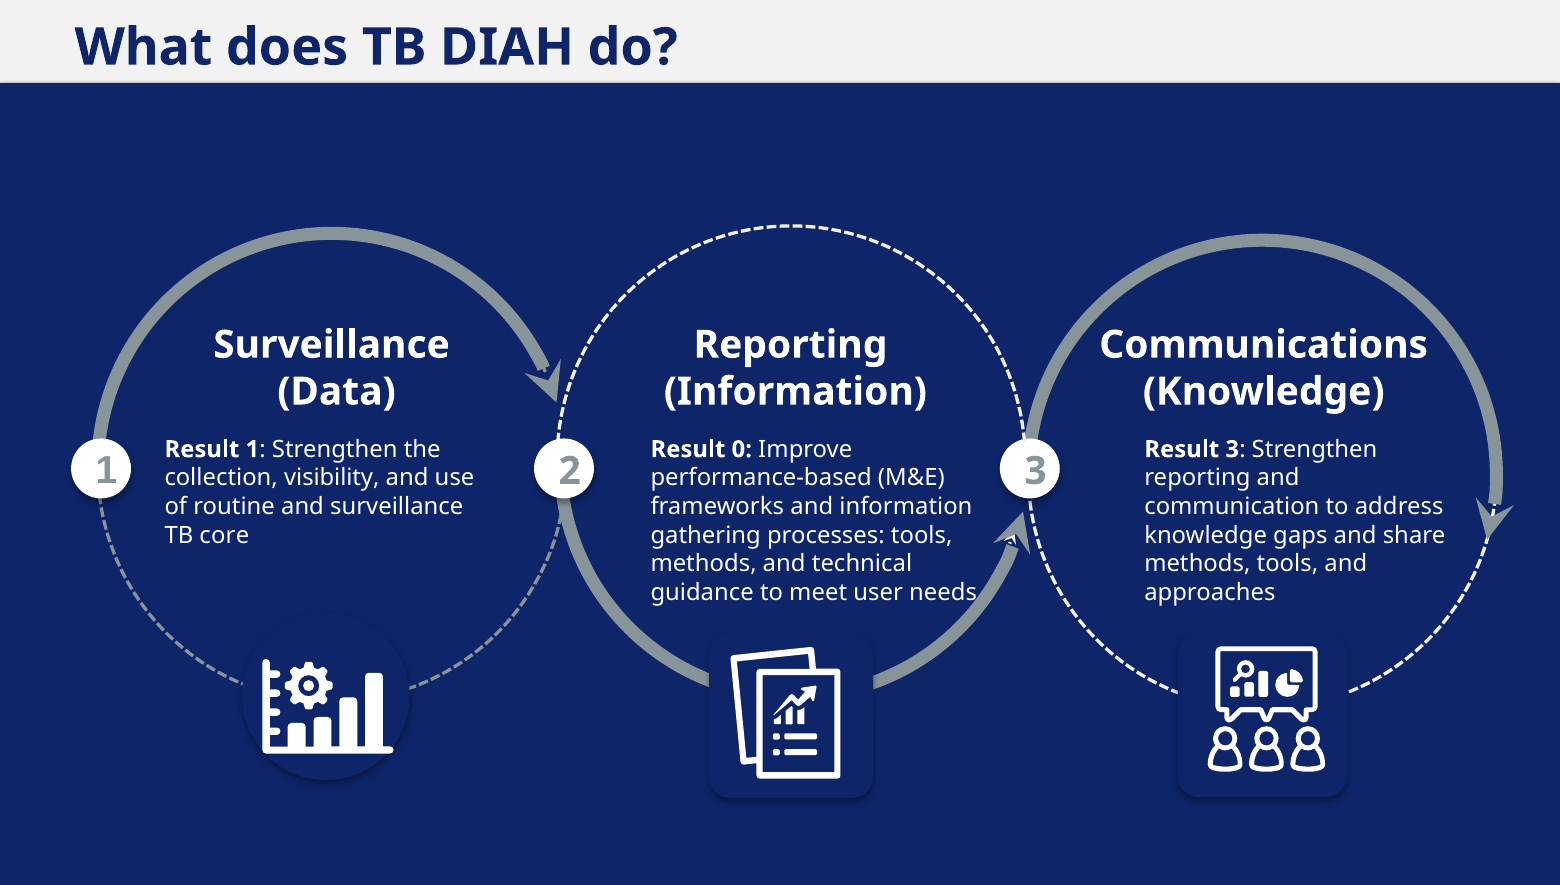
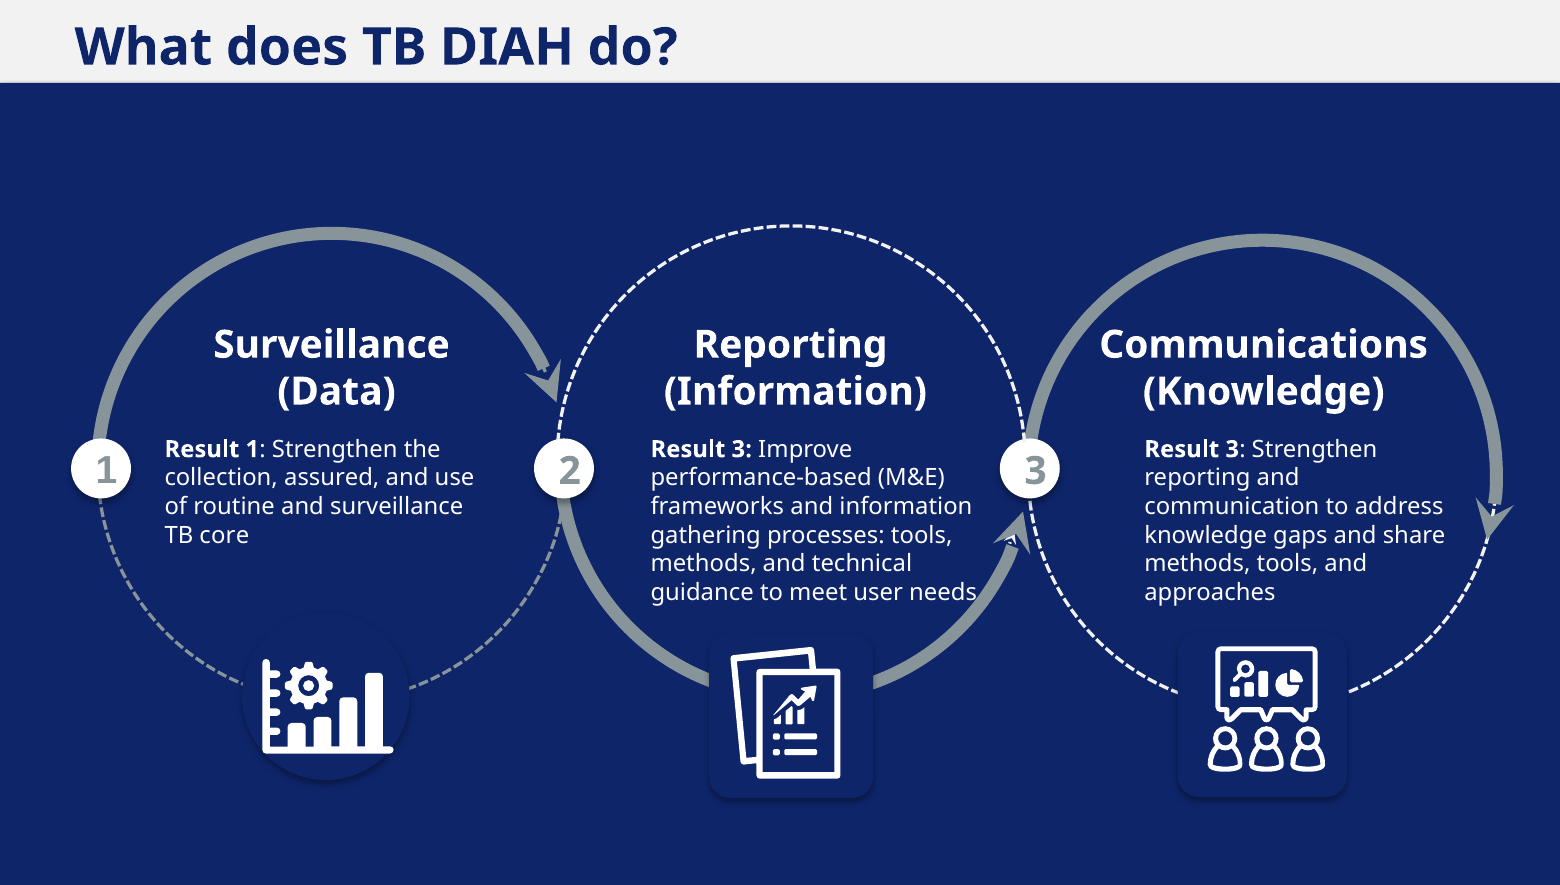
0: 0 -> 3 (742, 449)
visibility: visibility -> assured (332, 478)
